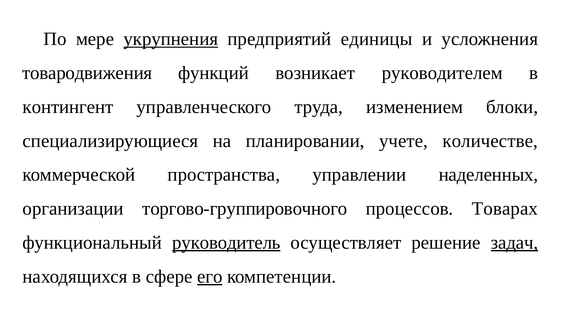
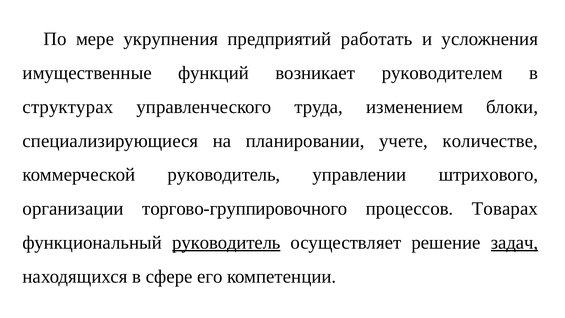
укрупнения underline: present -> none (171, 39)
единицы: единицы -> работать (377, 39)
товародвижения: товародвижения -> имущественные (87, 73)
контингент: контингент -> структурах (68, 107)
коммерческой пространства: пространства -> руководитель (224, 175)
наделенных: наделенных -> штрихового (488, 175)
его underline: present -> none (210, 276)
